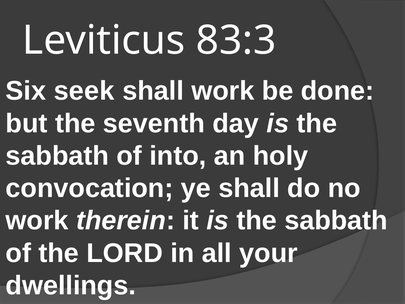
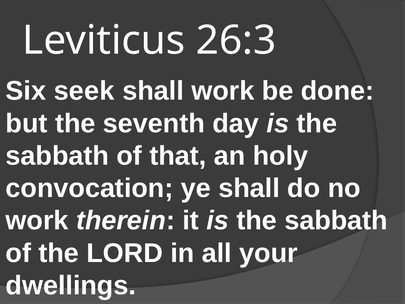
83:3: 83:3 -> 26:3 (236, 40)
into: into -> that (178, 156)
